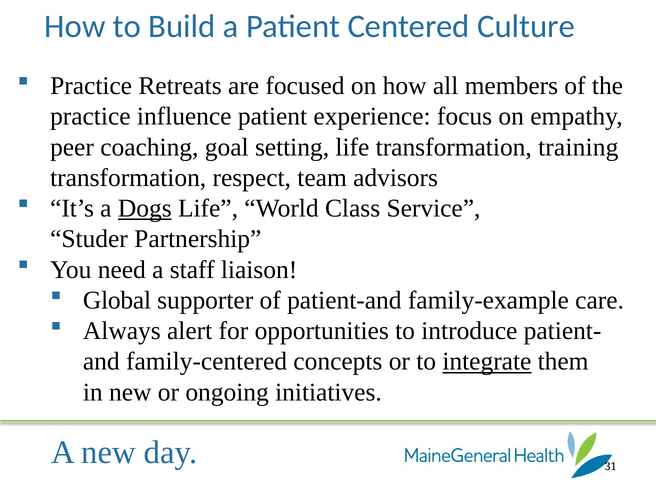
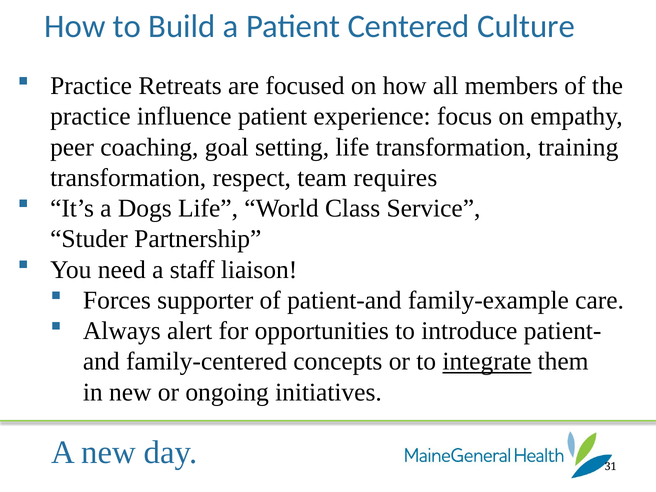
advisors: advisors -> requires (395, 178)
Dogs underline: present -> none (145, 208)
Global: Global -> Forces (117, 300)
